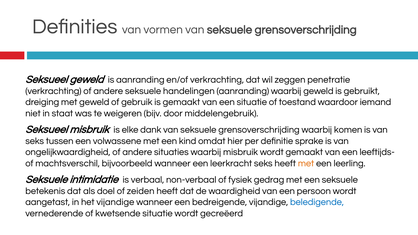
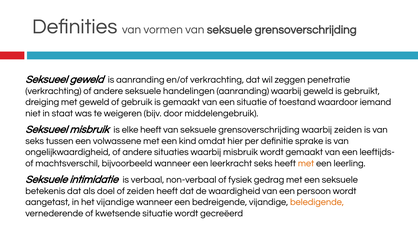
elke dank: dank -> heeft (151, 130)
waarbij komen: komen -> zeiden (348, 130)
beledigende colour: blue -> orange (317, 202)
